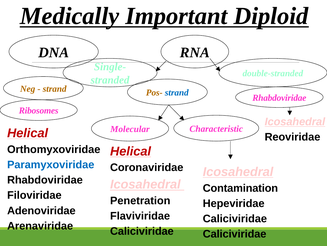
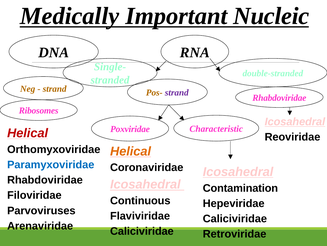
Diploid: Diploid -> Nucleic (271, 16)
strand colour: blue -> purple (177, 92)
Molecular: Molecular -> Poxviridae (130, 129)
Helical colour: red -> orange (131, 151)
Penetration: Penetration -> Continuous (140, 200)
Adenoviridae: Adenoviridae -> Parvoviruses (41, 210)
Caliciviridae: Caliciviridae -> Retroviridae (235, 233)
